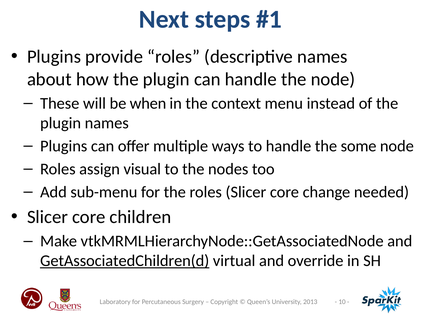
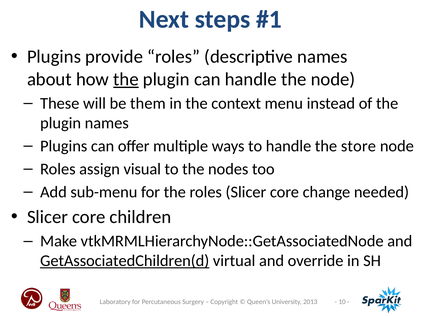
the underline: none -> present (126, 79)
when: when -> them (148, 103)
some: some -> store (358, 146)
